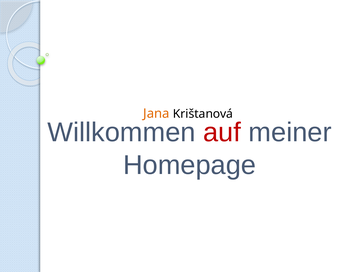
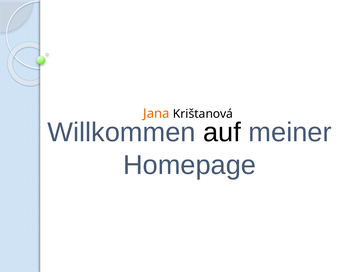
auf colour: red -> black (222, 133)
